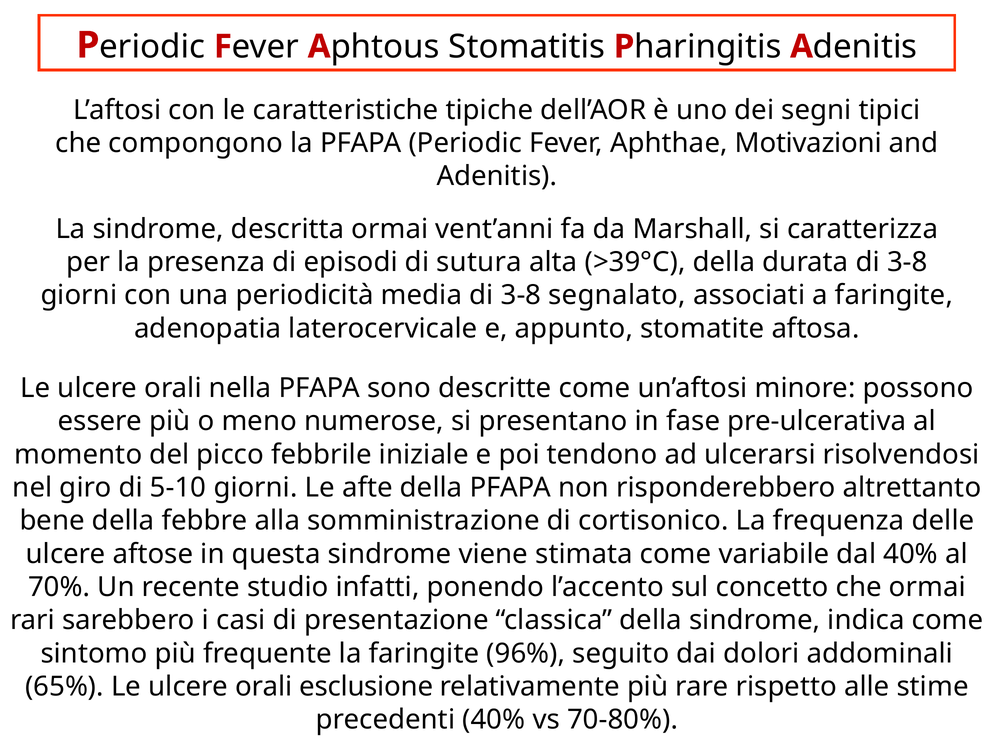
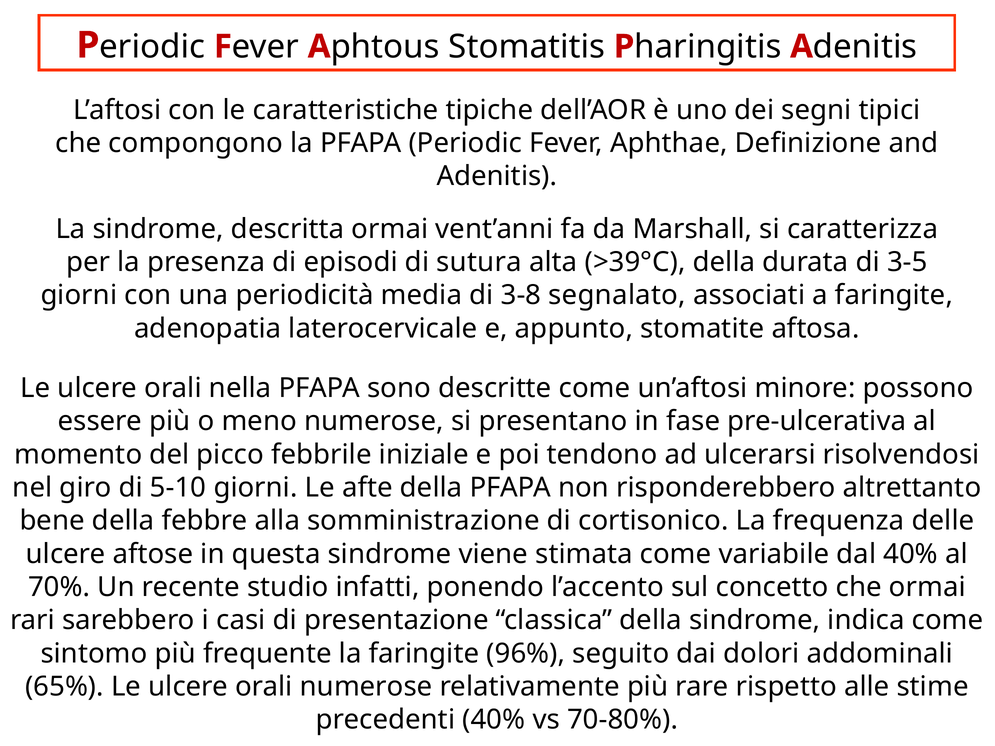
Motivazioni: Motivazioni -> Definizione (808, 143)
durata di 3-8: 3-8 -> 3-5 (907, 262)
orali esclusione: esclusione -> numerose (366, 687)
